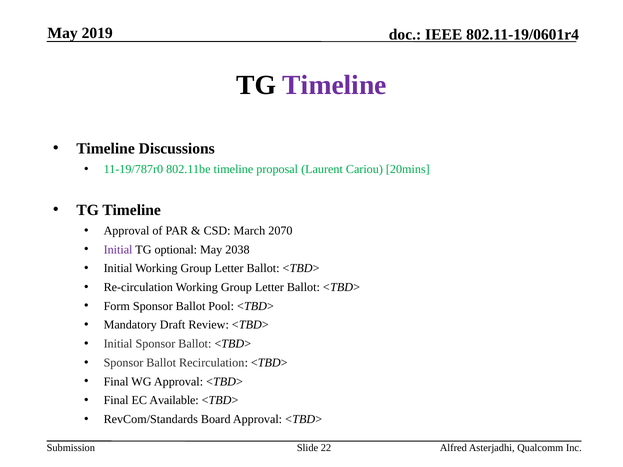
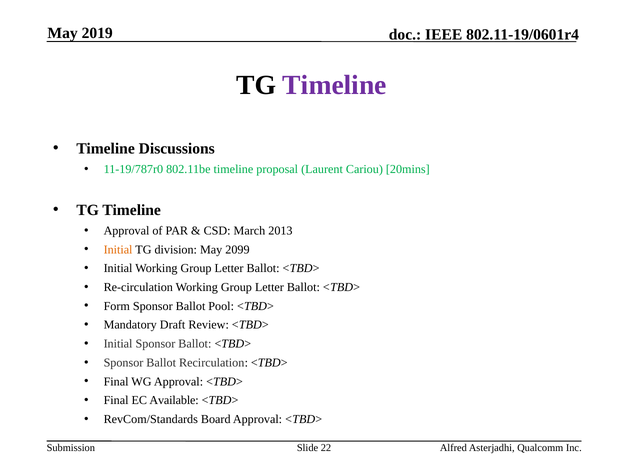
2070: 2070 -> 2013 (280, 231)
Initial colour: purple -> orange (118, 250)
optional: optional -> division (176, 250)
2038: 2038 -> 2099 (237, 250)
